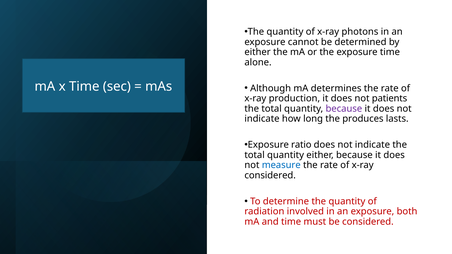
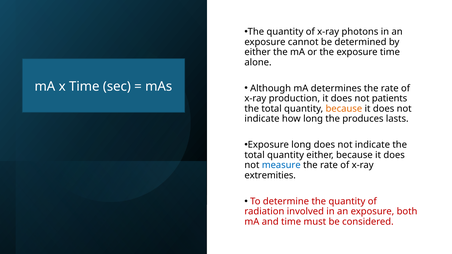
because colour: purple -> orange (344, 109)
Exposure ratio: ratio -> long (301, 145)
considered: considered -> extremities (270, 175)
